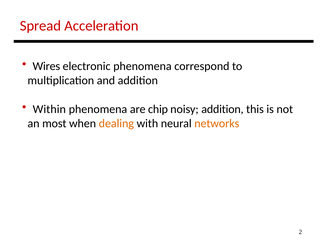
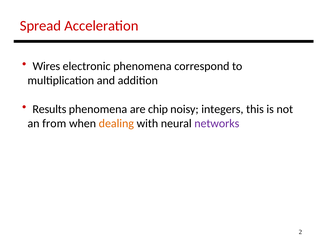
Within: Within -> Results (49, 109)
noisy addition: addition -> integers (222, 109)
most: most -> from (54, 123)
networks colour: orange -> purple (217, 123)
